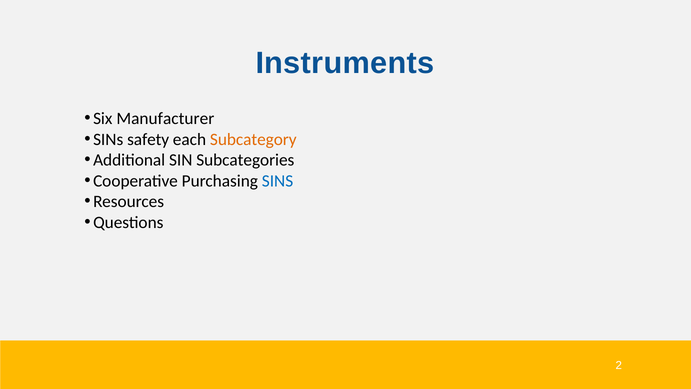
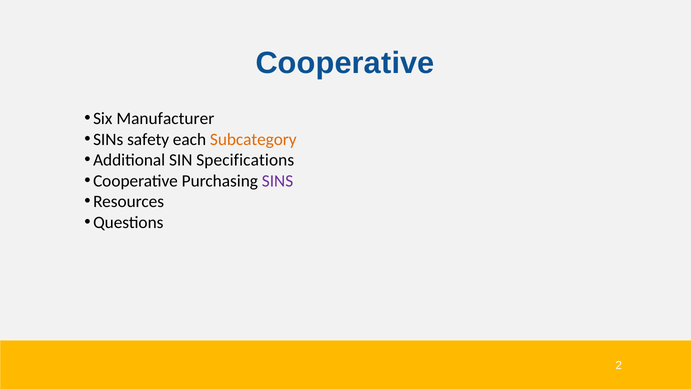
Instruments: Instruments -> Cooperative (345, 63)
Subcategories: Subcategories -> Specifications (245, 160)
SINS colour: blue -> purple (278, 181)
